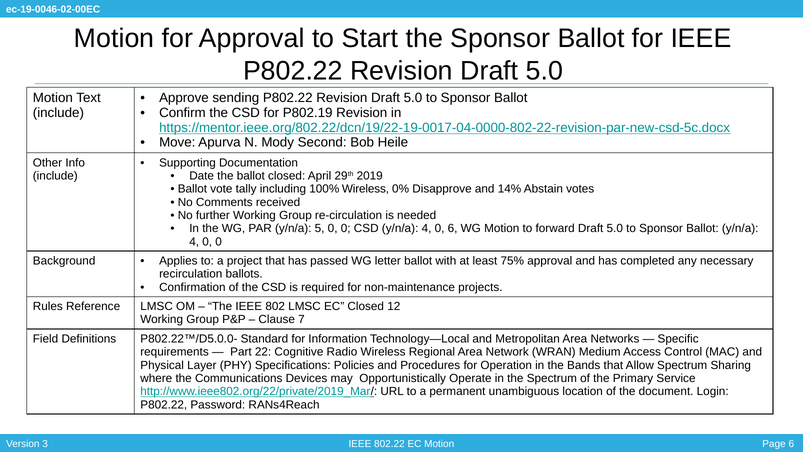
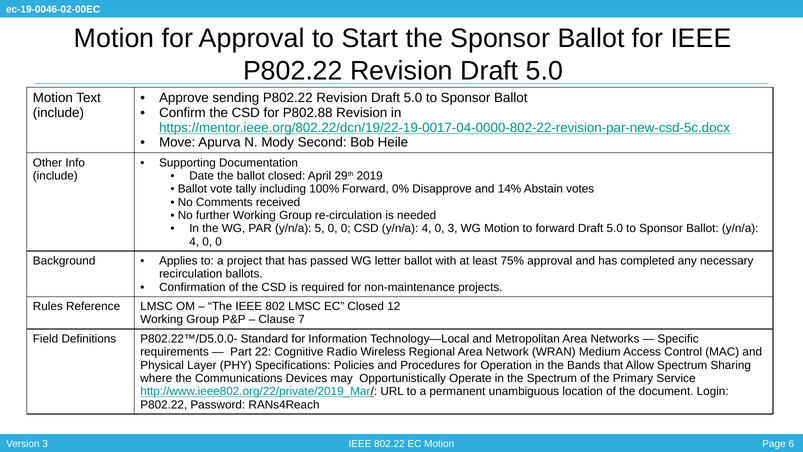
P802.19: P802.19 -> P802.88 (308, 113)
100% Wireless: Wireless -> Forward (365, 189)
0 6: 6 -> 3 (453, 228)
